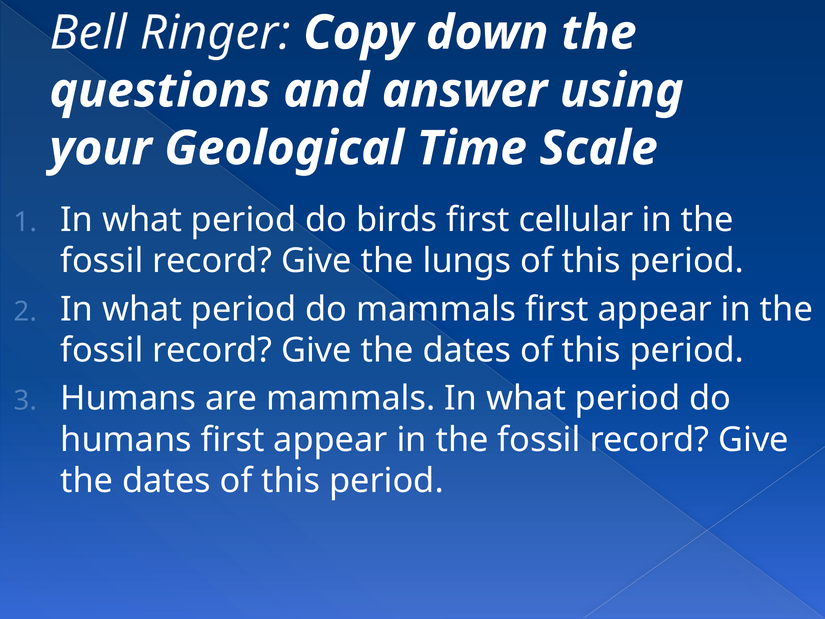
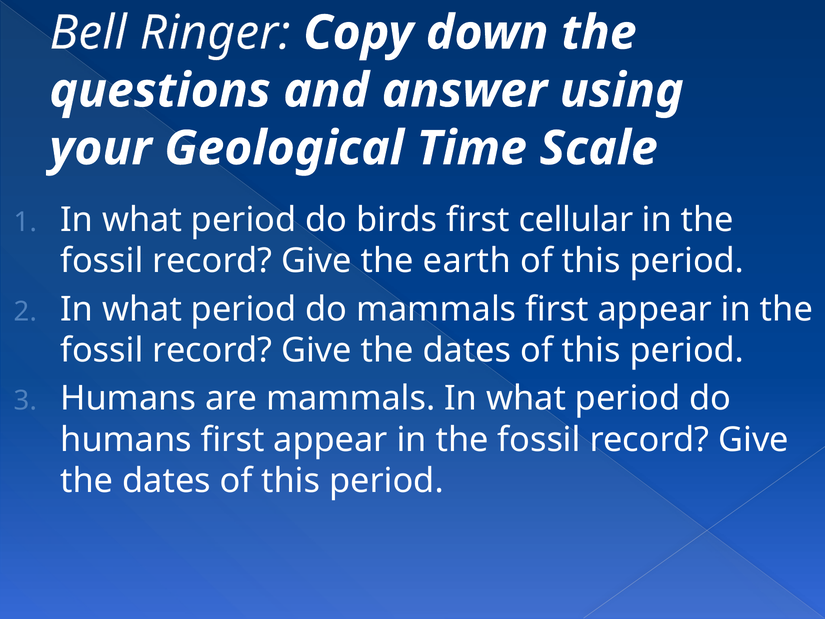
lungs: lungs -> earth (467, 261)
